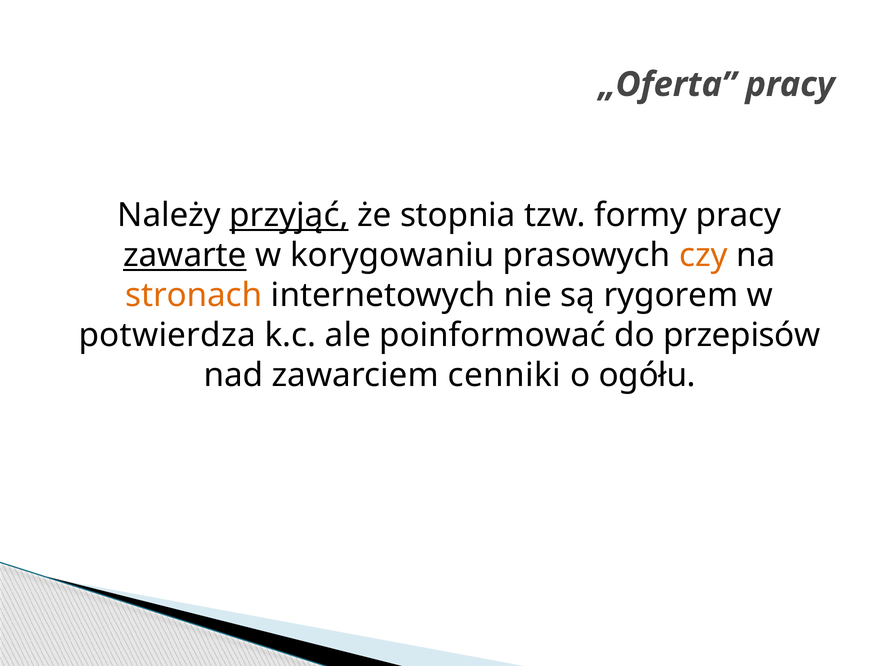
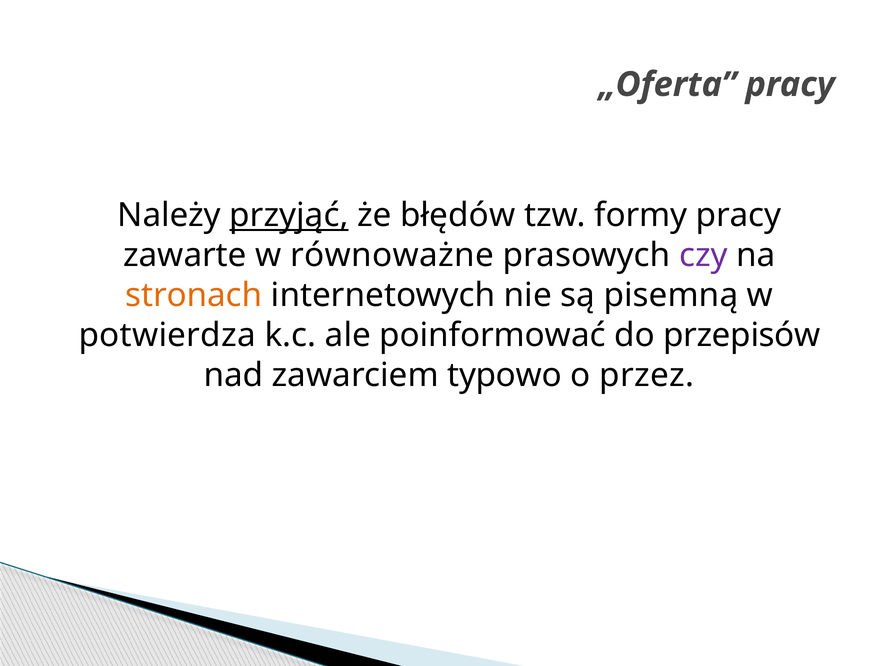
stopnia: stopnia -> błędów (458, 215)
zawarte underline: present -> none (185, 255)
korygowaniu: korygowaniu -> równoważne (392, 255)
czy colour: orange -> purple (703, 255)
rygorem: rygorem -> pisemną (671, 295)
cenniki: cenniki -> typowo (505, 375)
ogółu: ogółu -> przez (647, 375)
